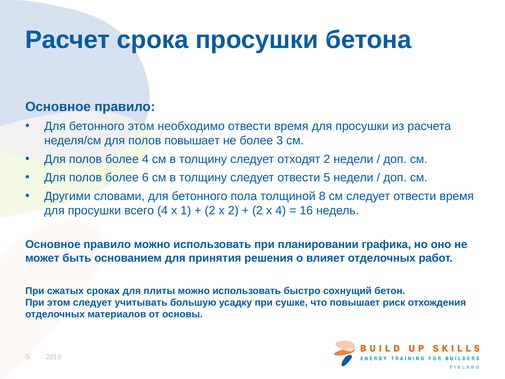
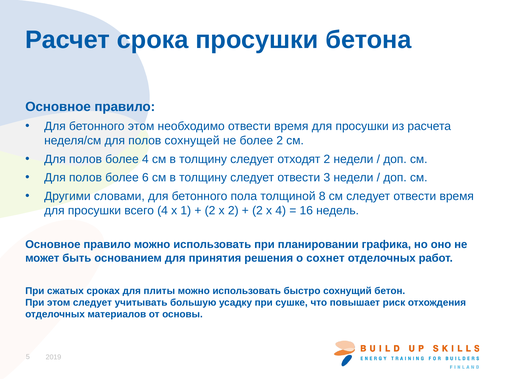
полов повышает: повышает -> сохнущей (192, 140)
более 3: 3 -> 2 (280, 140)
отвести 5: 5 -> 3 (327, 178)
влияет: влияет -> сохнет (325, 258)
